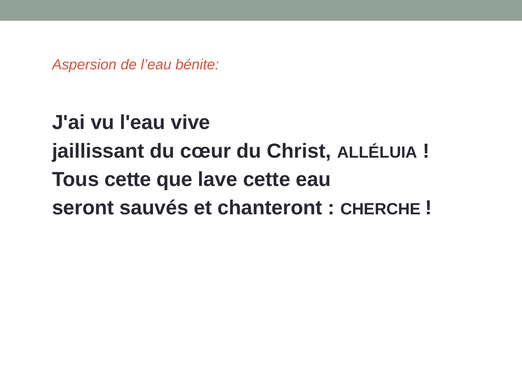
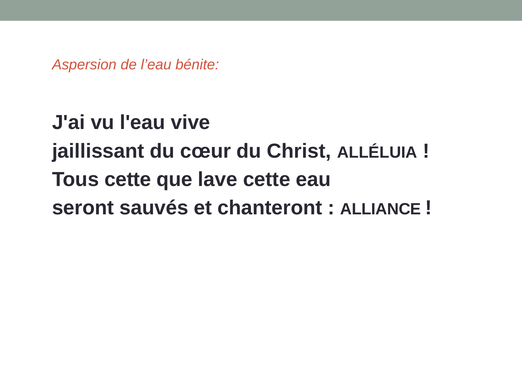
CHERCHE: CHERCHE -> ALLIANCE (381, 209)
